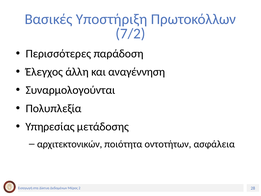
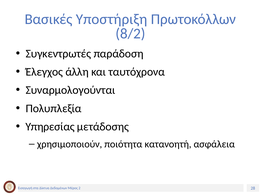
7/2: 7/2 -> 8/2 (130, 34)
Περισσότερες: Περισσότερες -> Συγκεντρωτές (58, 54)
αναγέννηση: αναγέννηση -> ταυτόχρονα (137, 72)
αρχιτεκτονικών: αρχιτεκτονικών -> χρησιμοποιούν (70, 144)
οντοτήτων: οντοτήτων -> κατανοητή (168, 144)
